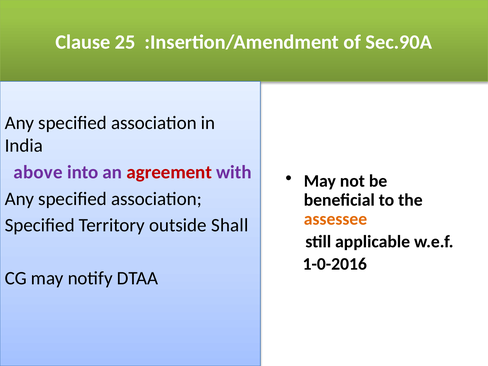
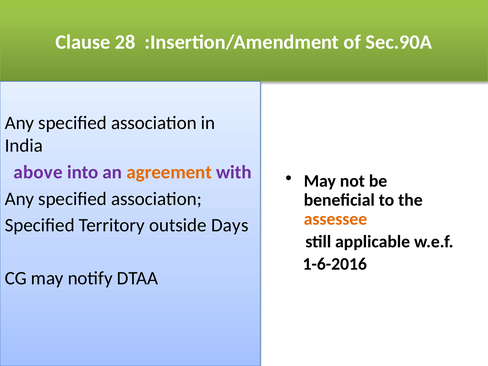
25: 25 -> 28 (125, 42)
agreement colour: red -> orange (169, 172)
Shall: Shall -> Days (230, 225)
1-0-2016: 1-0-2016 -> 1-6-2016 (335, 264)
